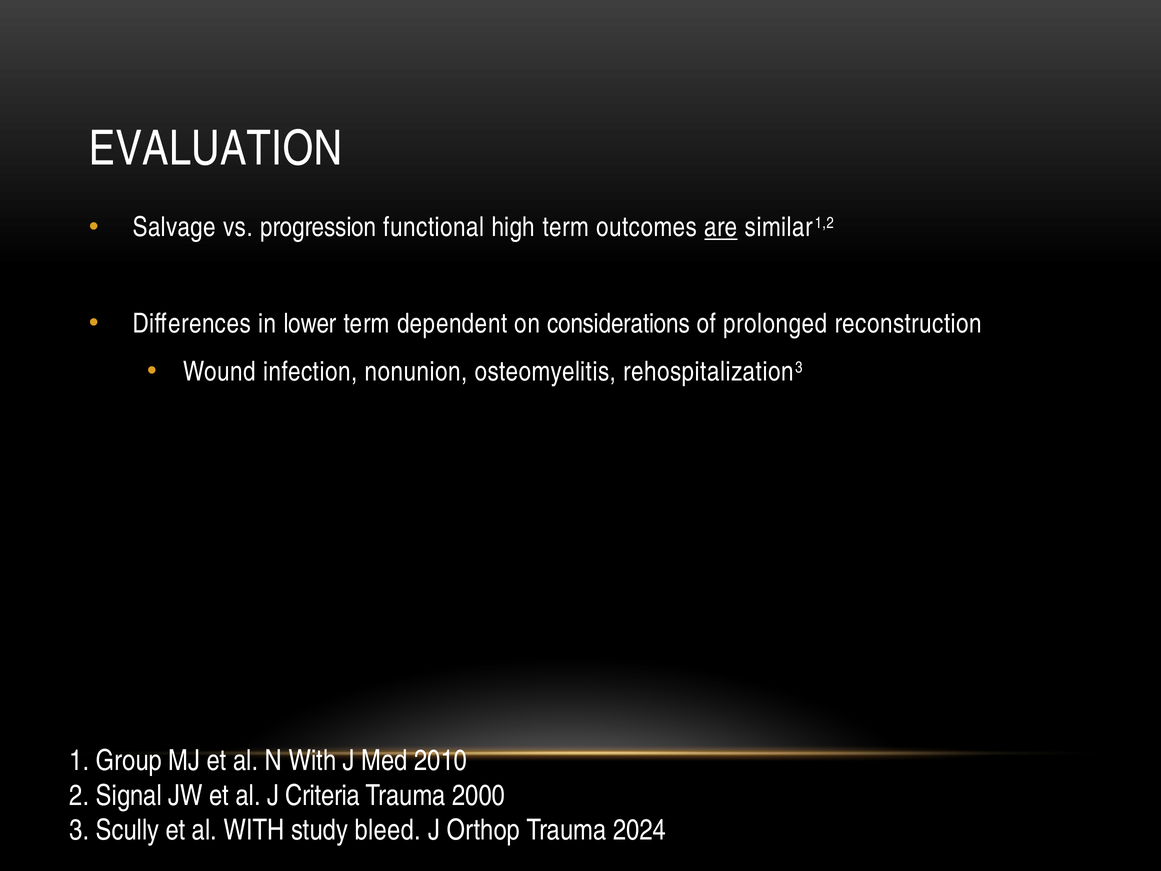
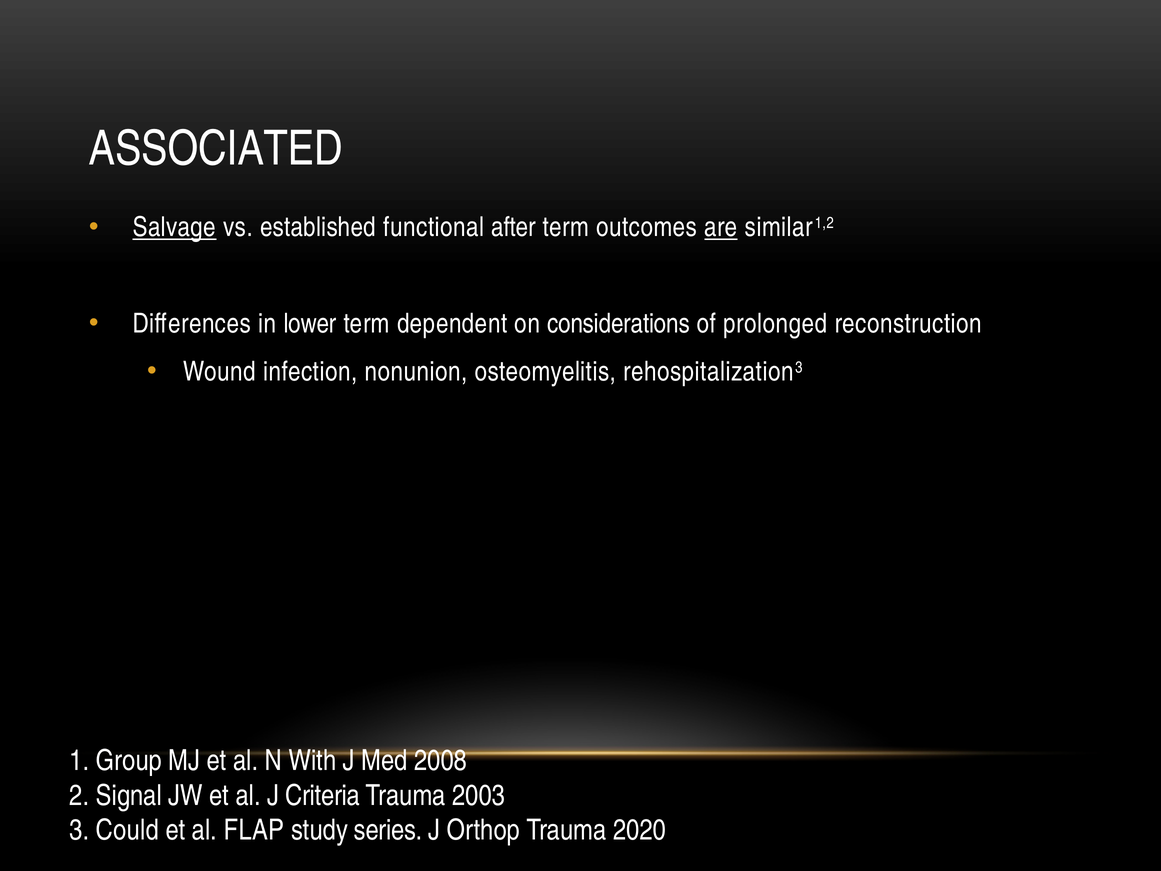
EVALUATION: EVALUATION -> ASSOCIATED (216, 149)
Salvage underline: none -> present (174, 227)
progression: progression -> established (318, 227)
high: high -> after (513, 227)
2010: 2010 -> 2008 (441, 760)
2000: 2000 -> 2003 (479, 795)
Scully: Scully -> Could (127, 830)
al WITH: WITH -> FLAP (254, 830)
bleed: bleed -> series (388, 830)
2024: 2024 -> 2020 (640, 830)
